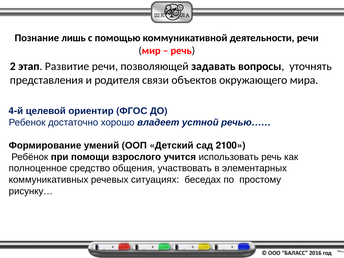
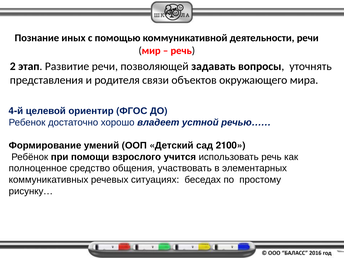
лишь: лишь -> иных (74, 38)
